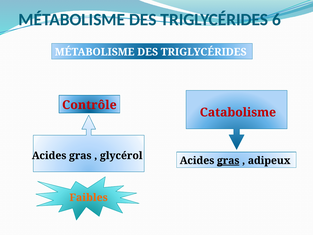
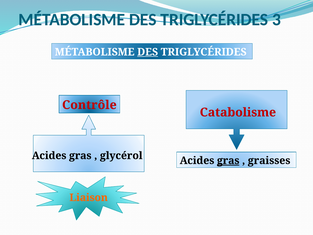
6: 6 -> 3 (276, 19)
DES underline: none -> present (148, 52)
adipeux: adipeux -> graisses (269, 160)
Faibles: Faibles -> Liaison (89, 197)
